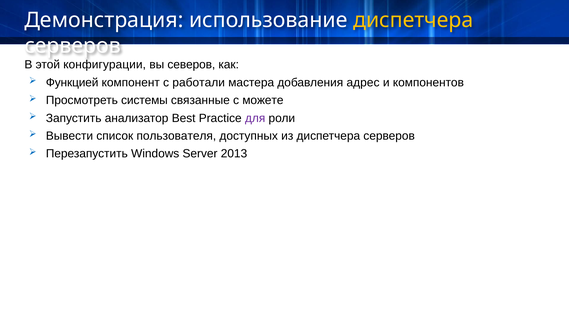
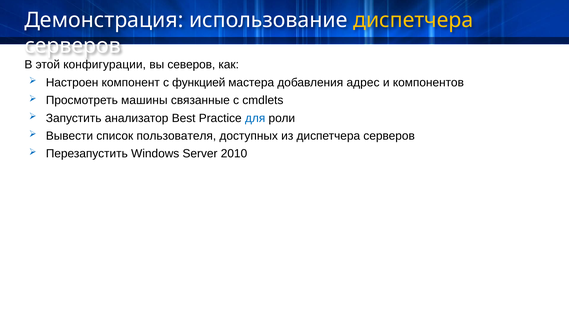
Функцией: Функцией -> Настроен (72, 83)
работали: работали -> функцией (199, 83)
системы: системы -> машины (144, 100)
можете: можете -> cmdlets (263, 100)
для colour: purple -> blue (255, 118)
2013: 2013 -> 2010 (234, 154)
